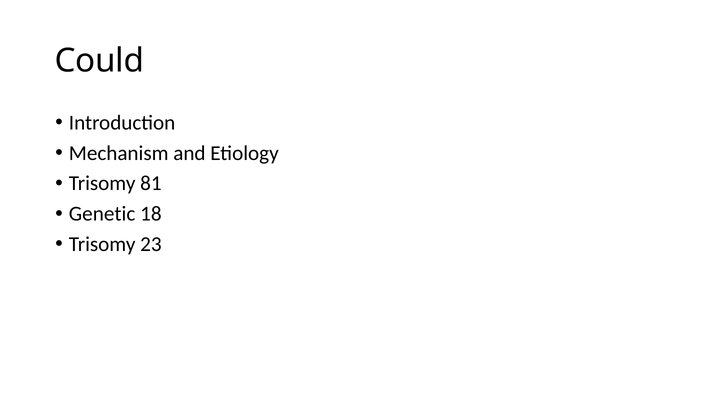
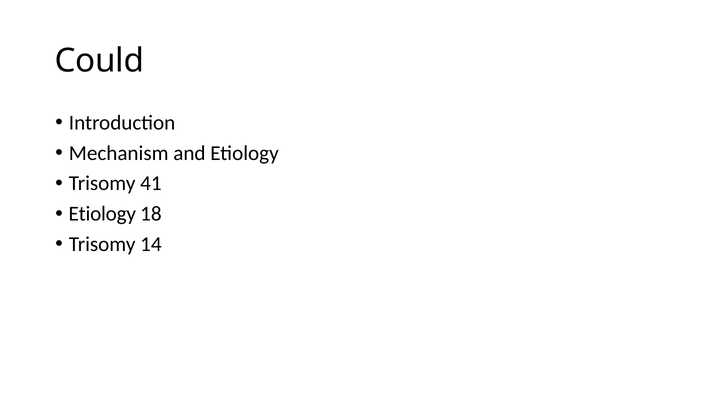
81: 81 -> 41 (151, 183)
Genetic: Genetic -> Etiology (102, 214)
23: 23 -> 14 (151, 244)
